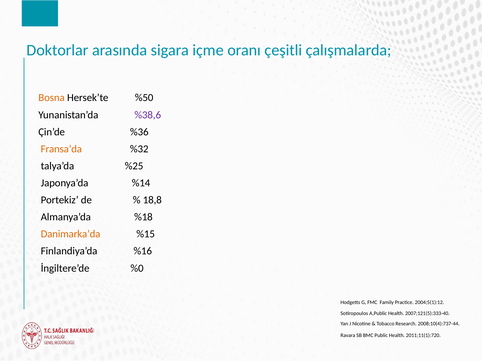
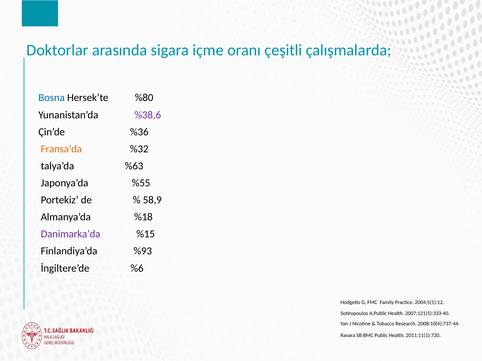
Bosna colour: orange -> blue (52, 98)
%50: %50 -> %80 (144, 98)
%25: %25 -> %63 (134, 166)
%14: %14 -> %55 (141, 183)
18,8: 18,8 -> 58,9 (152, 200)
Danimarka’da colour: orange -> purple (71, 234)
%16: %16 -> %93 (143, 251)
%0: %0 -> %6 (137, 269)
